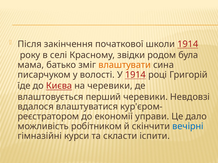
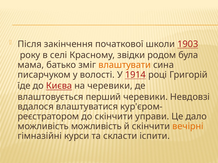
школи 1914: 1914 -> 1903 (188, 44)
до економії: економії -> скінчити (114, 117)
можливість робітником: робітником -> можливість (96, 127)
вечірні colour: blue -> orange (188, 127)
